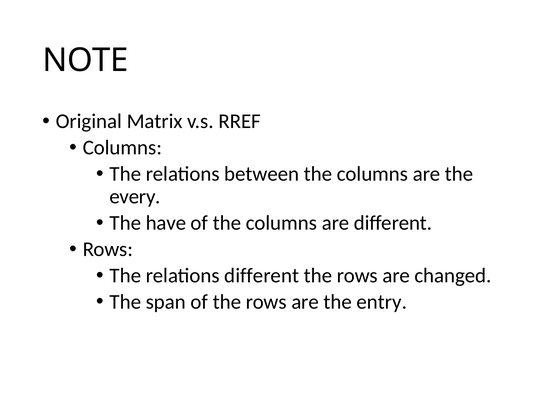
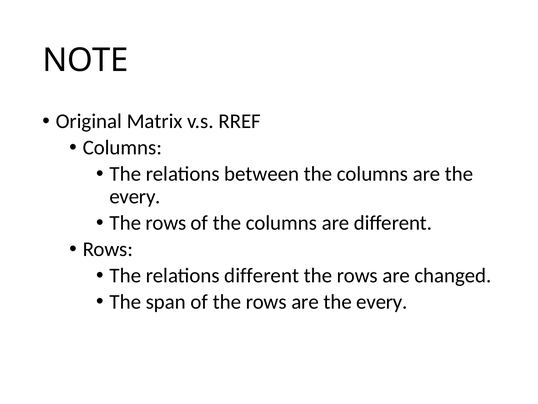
have: have -> rows (166, 223)
rows are the entry: entry -> every (382, 302)
